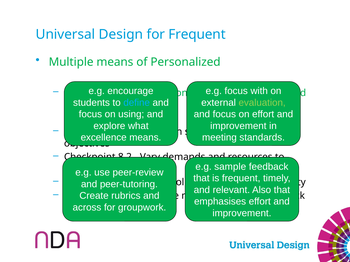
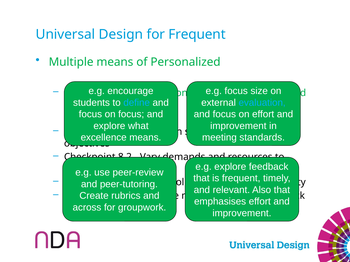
with: with -> size (259, 91)
evaluation colour: light green -> light blue (262, 103)
on using: using -> focus (131, 114)
e.g sample: sample -> explore (230, 167)
